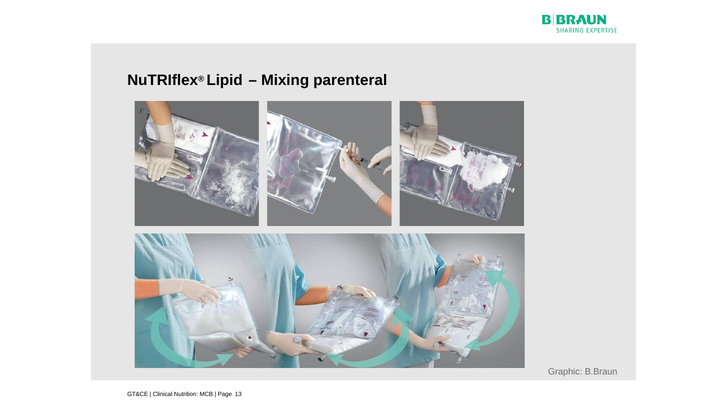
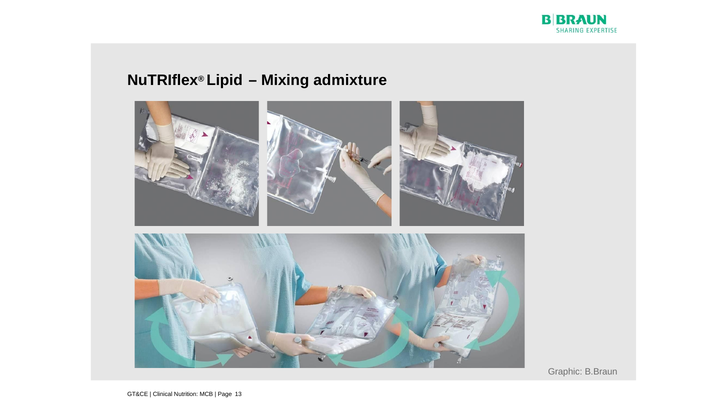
parenteral: parenteral -> admixture (350, 80)
